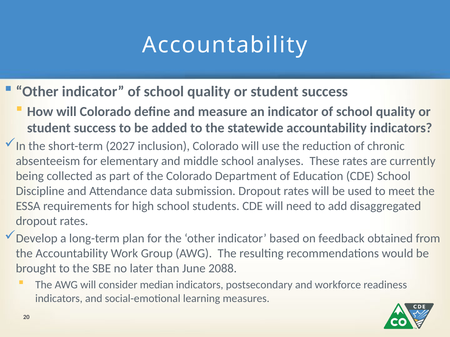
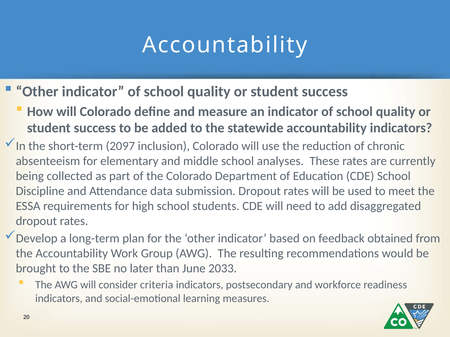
2027: 2027 -> 2097 (120, 146)
2088: 2088 -> 2033 (223, 269)
median: median -> criteria (157, 285)
